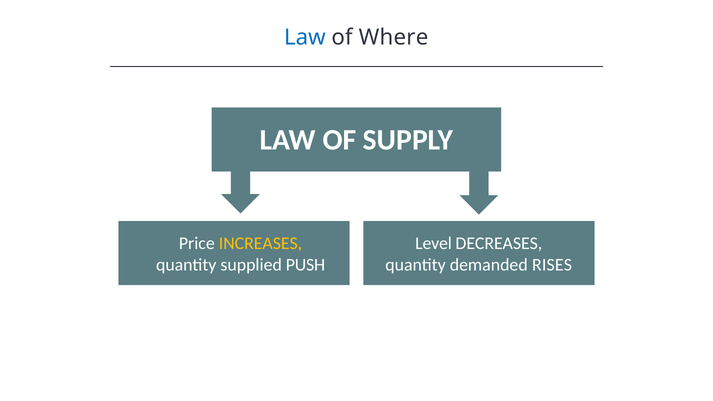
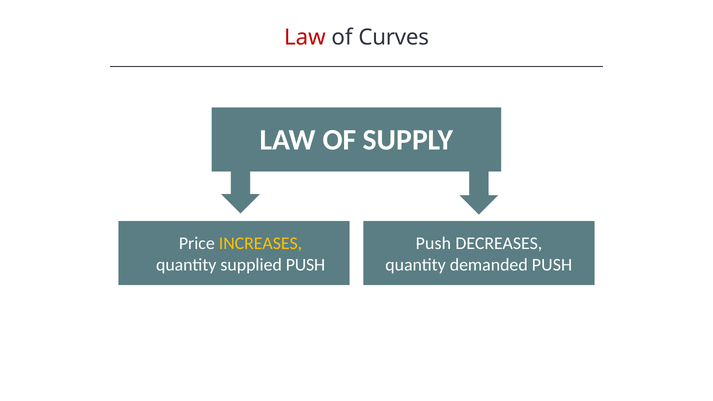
Law colour: blue -> red (305, 37)
Where: Where -> Curves (394, 37)
Level: Level -> Push (433, 243)
demanded RISES: RISES -> PUSH (552, 265)
